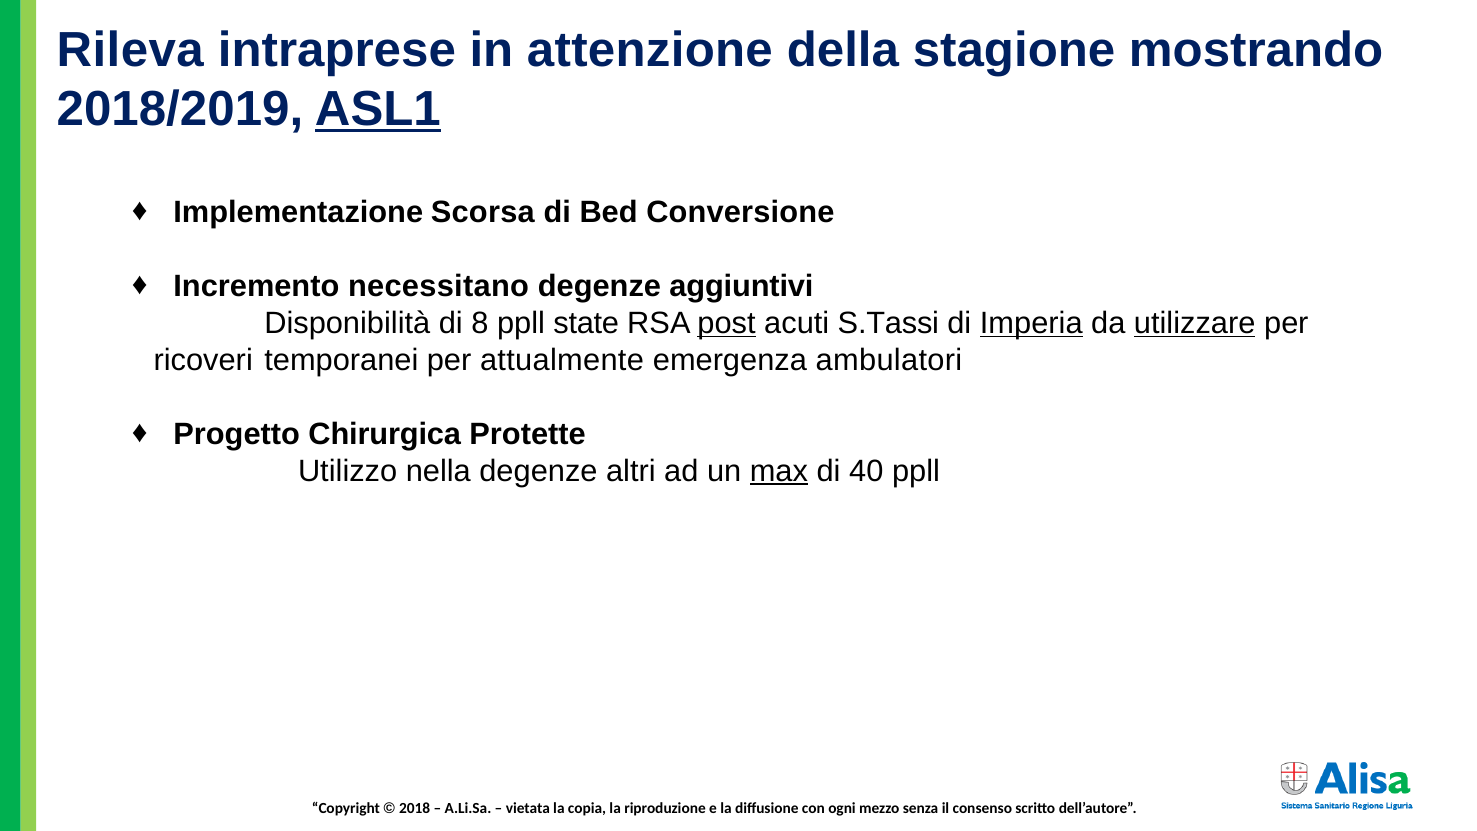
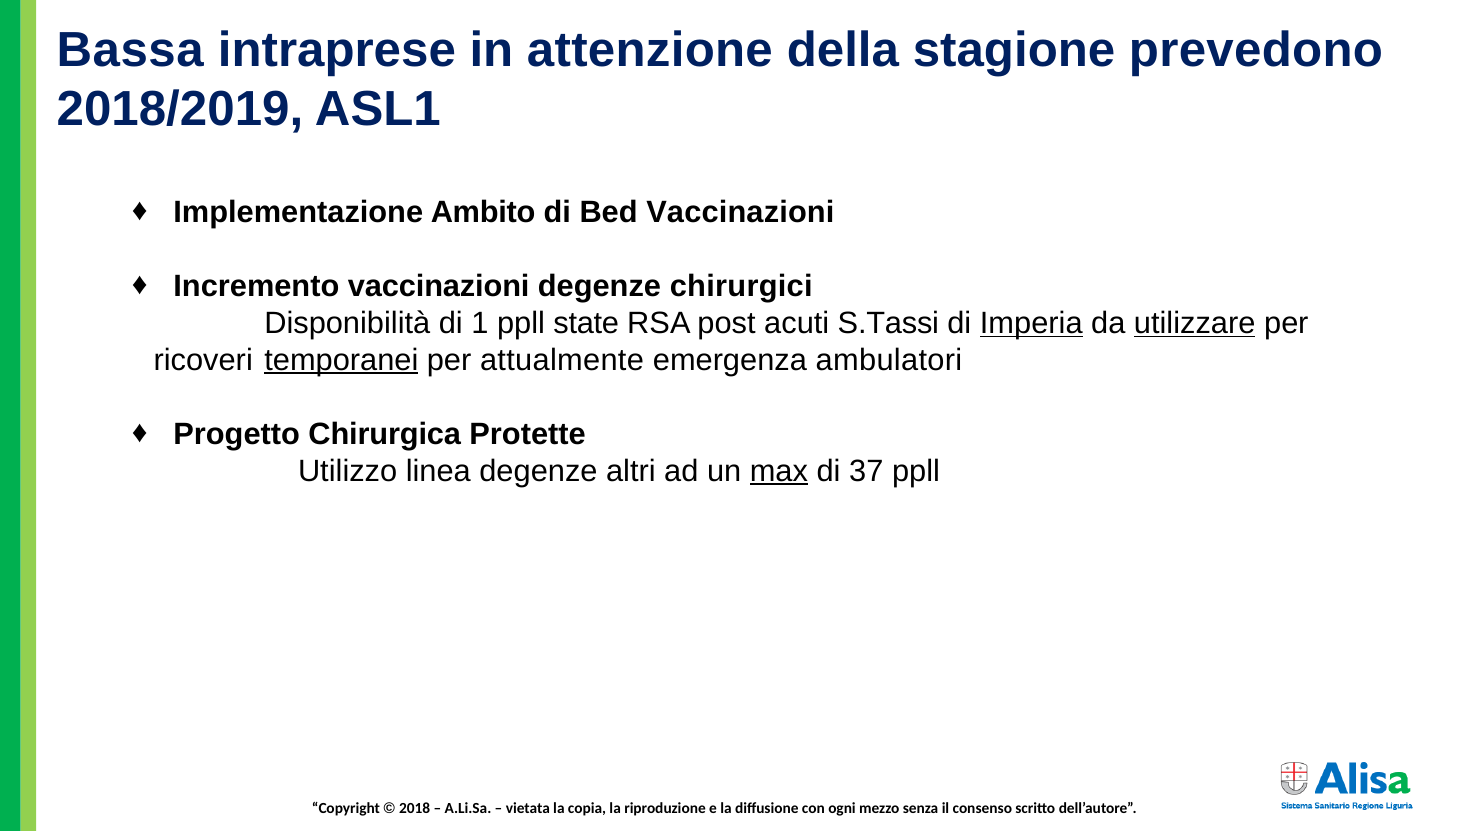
Rileva: Rileva -> Bassa (130, 50)
mostrando: mostrando -> prevedono (1256, 50)
ASL1 underline: present -> none (378, 110)
Scorsa: Scorsa -> Ambito (483, 212)
Bed Conversione: Conversione -> Vaccinazioni (740, 212)
Incremento necessitano: necessitano -> vaccinazioni (439, 286)
aggiuntivi: aggiuntivi -> chirurgici (741, 286)
8: 8 -> 1 (480, 323)
post underline: present -> none (726, 323)
temporanei underline: none -> present (341, 360)
nella: nella -> linea (438, 471)
40: 40 -> 37 (866, 471)
